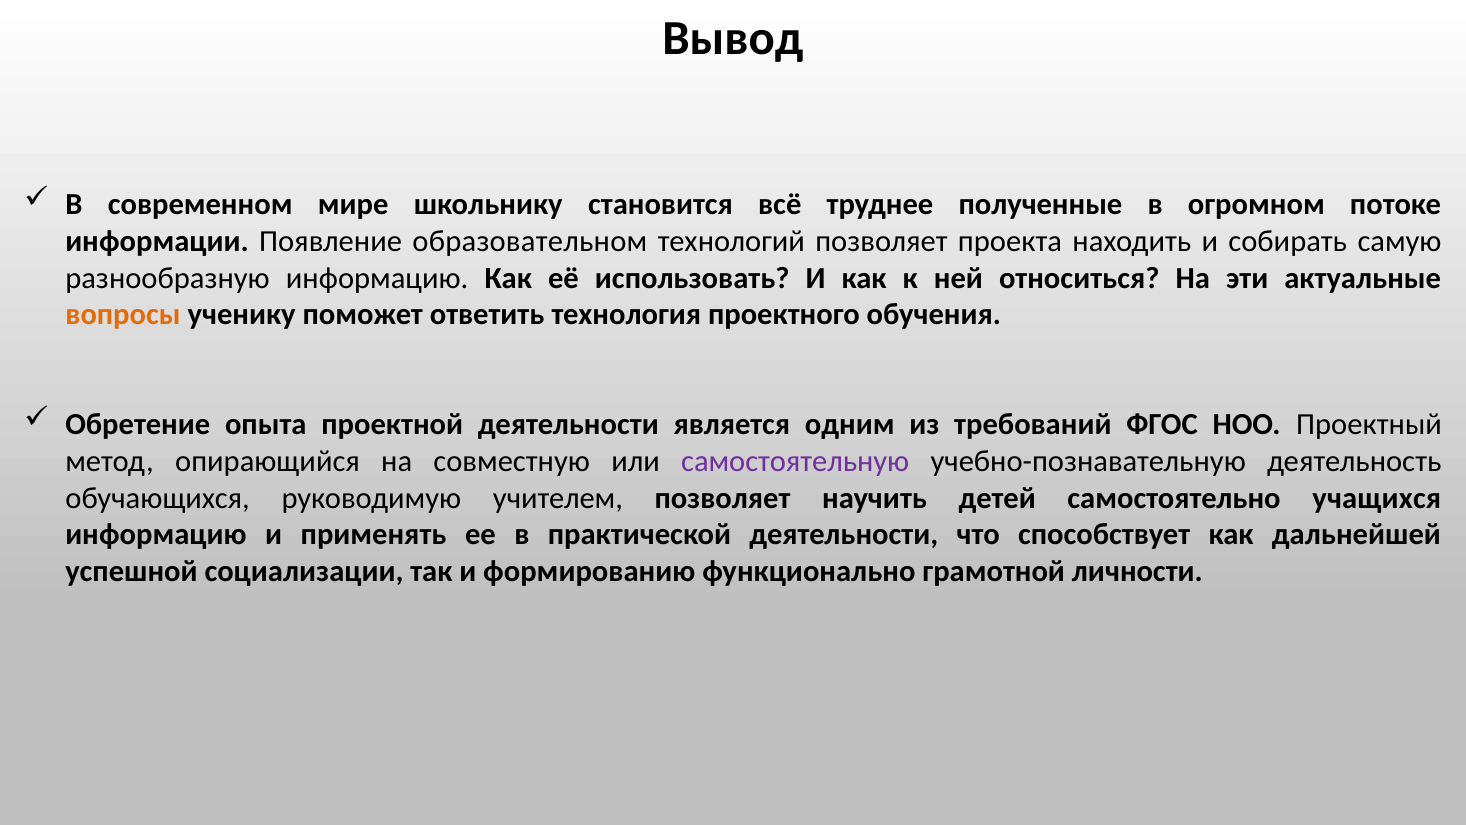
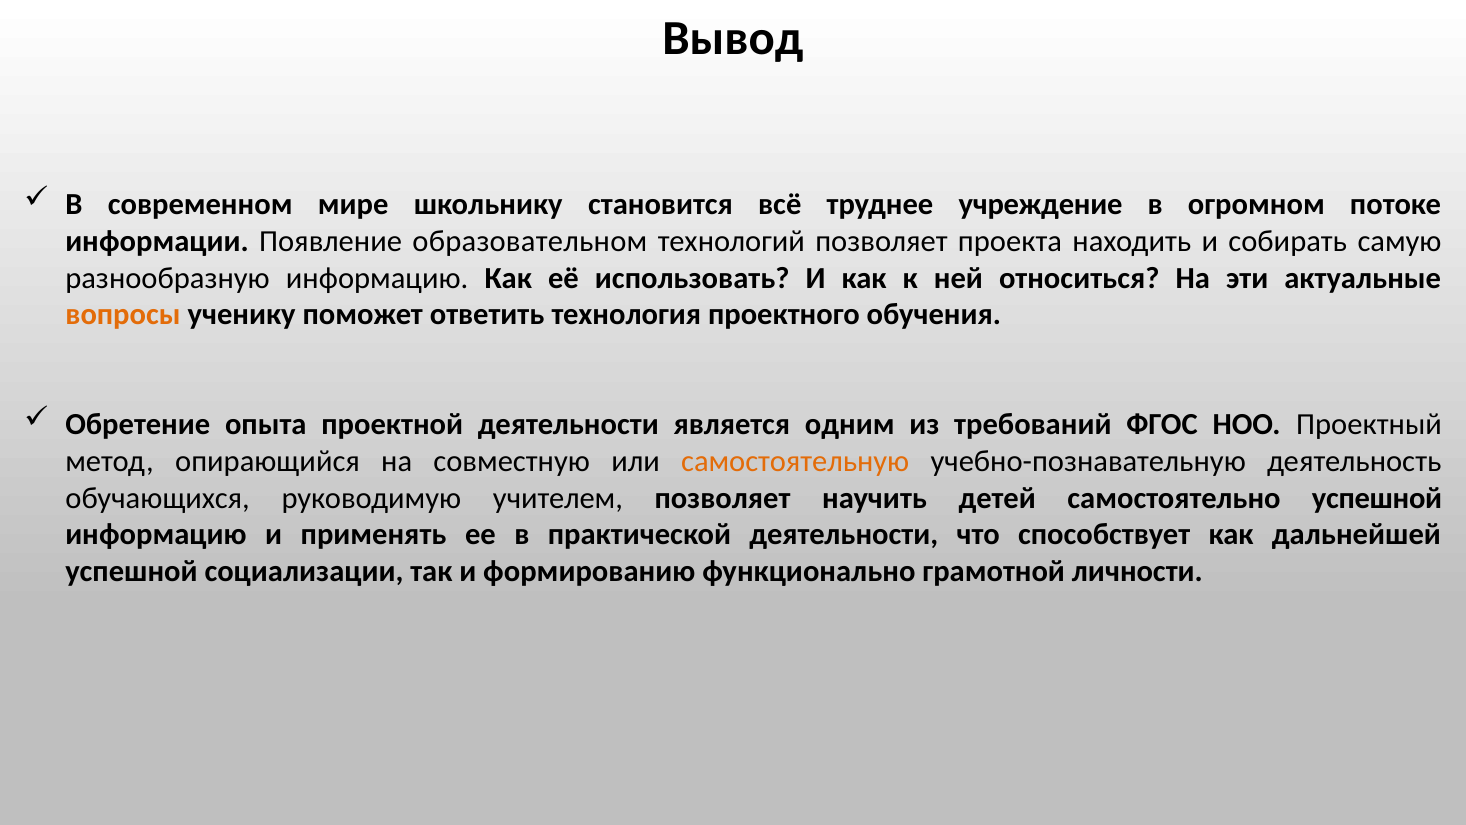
полученные: полученные -> учреждение (1041, 204)
самостоятельную colour: purple -> orange (795, 461)
самостоятельно учащихся: учащихся -> успешной (1377, 498)
